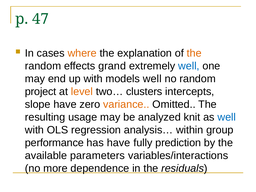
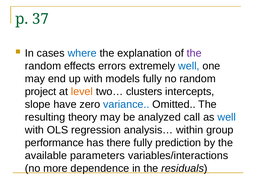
47: 47 -> 37 (40, 19)
where colour: orange -> blue (82, 53)
the colour: orange -> purple (194, 53)
grand: grand -> errors (112, 66)
models well: well -> fully (152, 79)
variance colour: orange -> blue (126, 104)
usage: usage -> theory (83, 117)
knit: knit -> call (192, 117)
has have: have -> there (119, 143)
